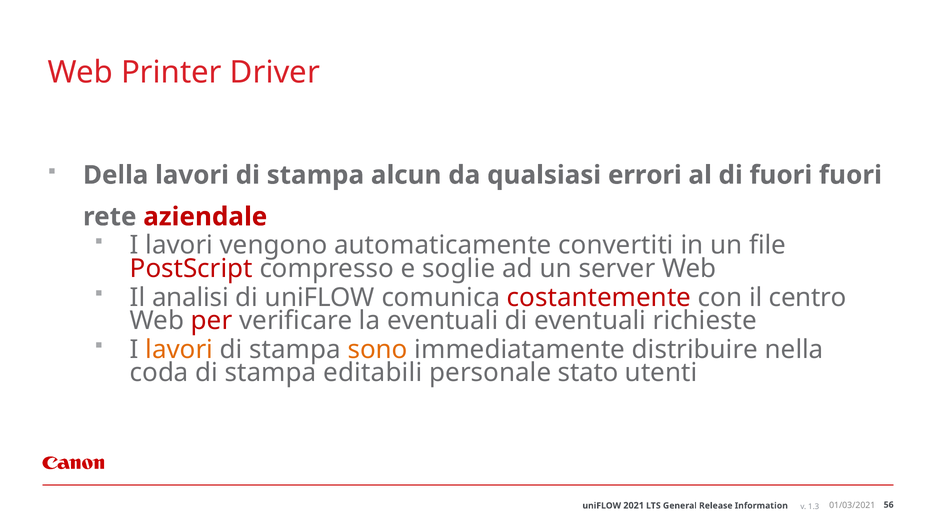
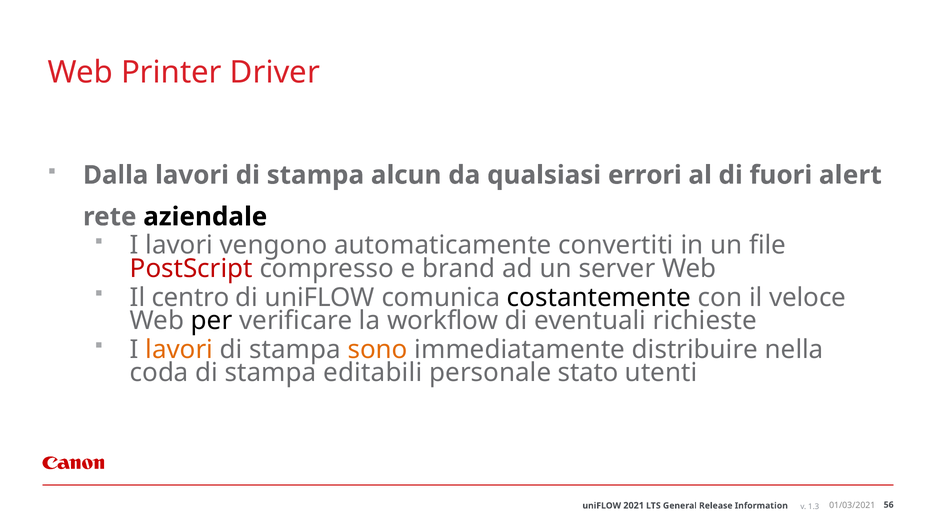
Della: Della -> Dalla (116, 175)
fuori fuori: fuori -> alert (850, 175)
aziendale colour: red -> black (205, 217)
soglie: soglie -> brand (459, 269)
analisi: analisi -> centro (190, 297)
costantemente colour: red -> black (599, 297)
centro: centro -> veloce (808, 297)
per colour: red -> black (212, 321)
la eventuali: eventuali -> workflow (443, 321)
